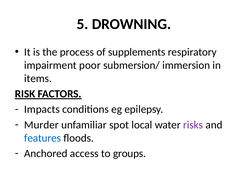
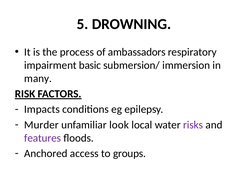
supplements: supplements -> ambassadors (137, 52)
poor: poor -> basic (90, 65)
items: items -> many (38, 78)
spot: spot -> look (119, 125)
features colour: blue -> purple (43, 138)
